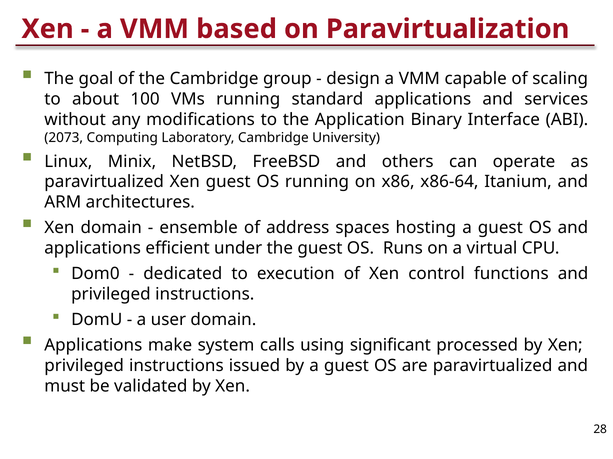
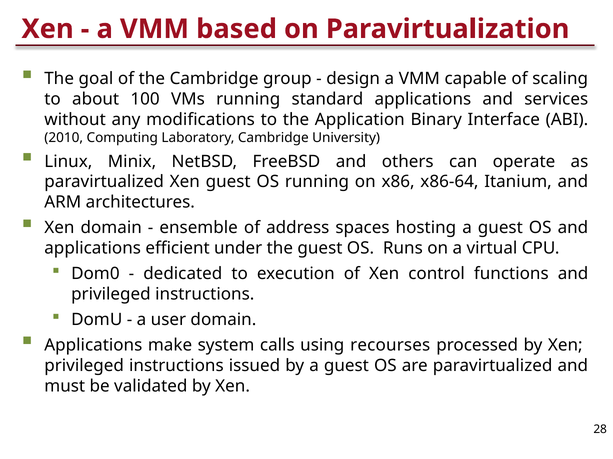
2073: 2073 -> 2010 (64, 138)
significant: significant -> recourses (390, 346)
